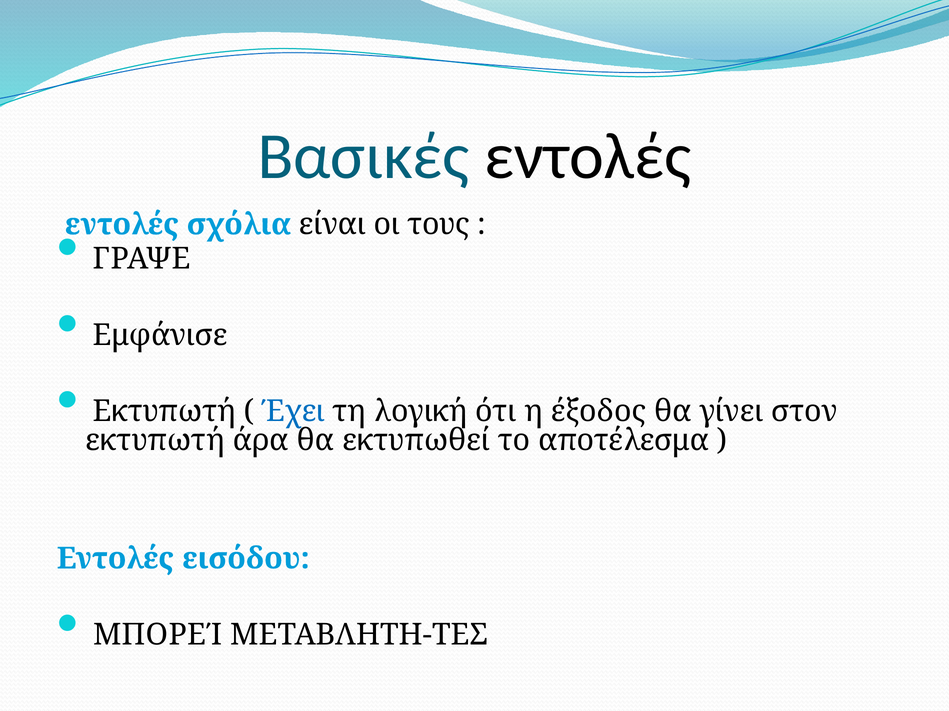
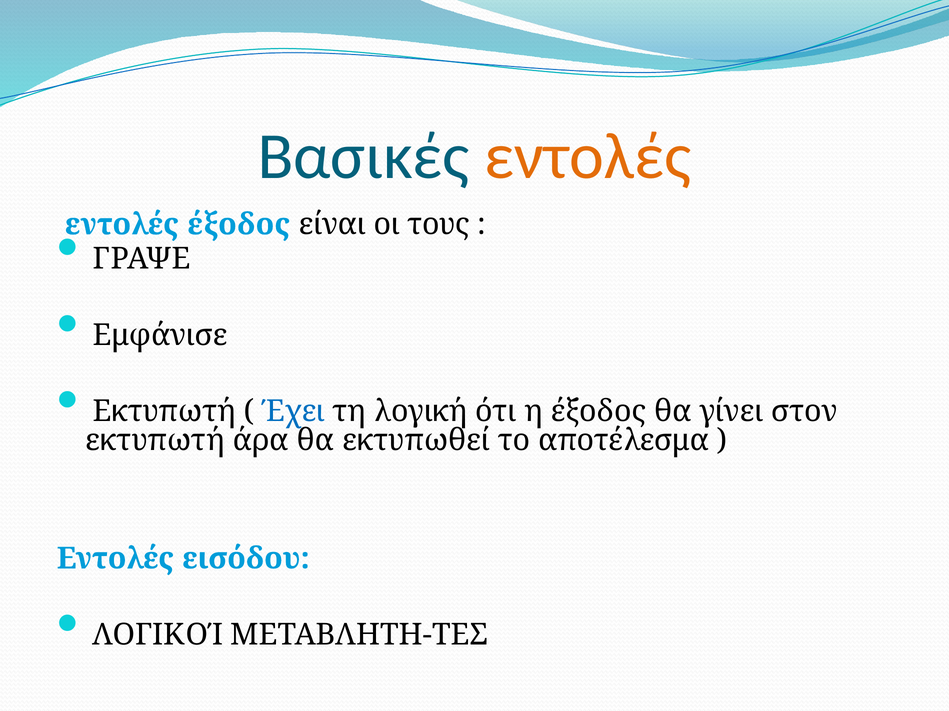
εντολές colour: black -> orange (588, 157)
εντολές σχόλια: σχόλια -> έξοδος (239, 225)
ΜΠΟΡΕΊ: ΜΠΟΡΕΊ -> ΛΟΓΙΚΟΊ (158, 635)
